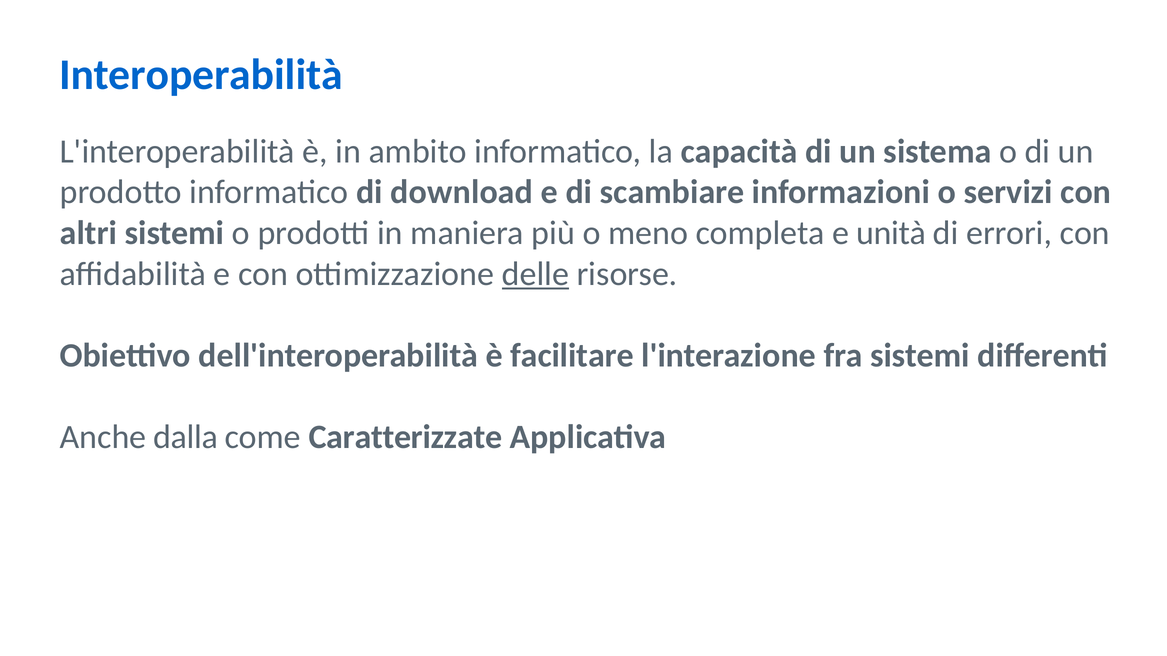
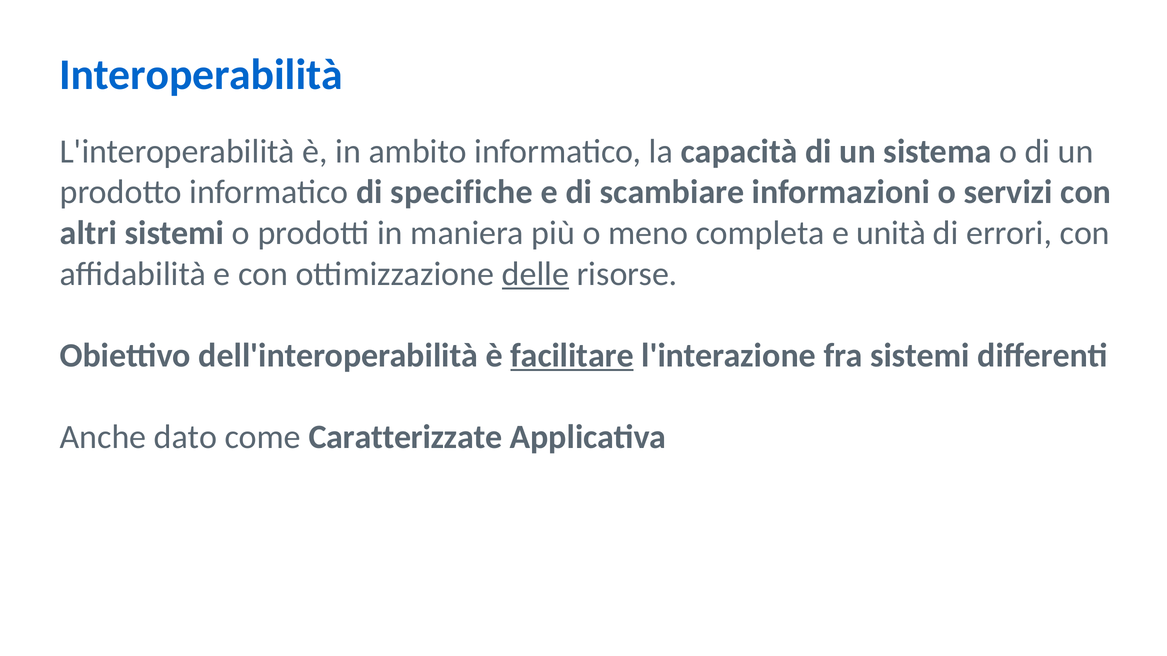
download: download -> specifiche (462, 192)
facilitare underline: none -> present (572, 356)
dalla: dalla -> dato (186, 437)
